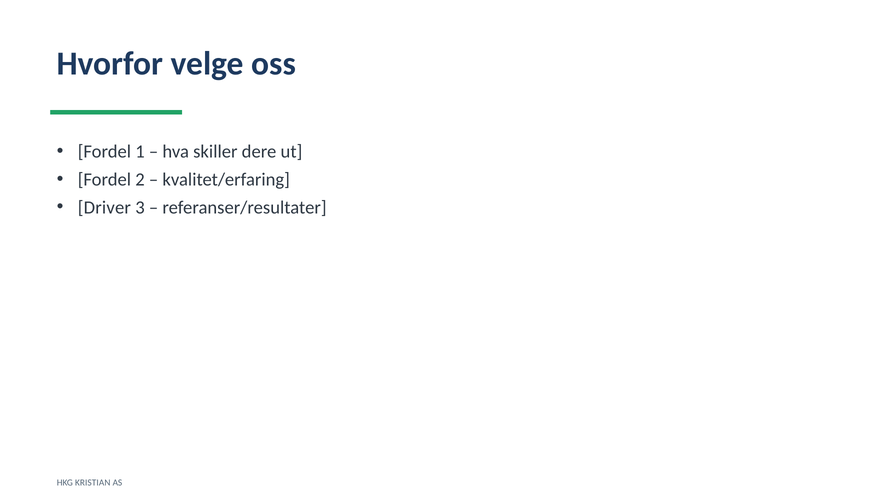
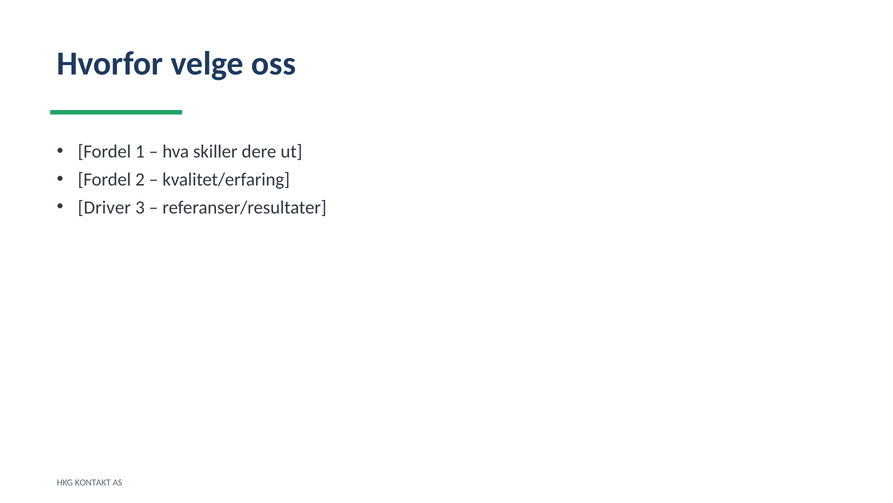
KRISTIAN: KRISTIAN -> KONTAKT (93, 482)
